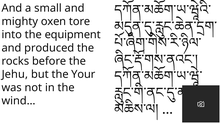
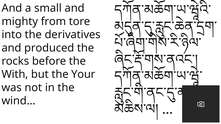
oxen: oxen -> from (53, 21)
equipment: equipment -> derivatives (73, 35)
Jehu: Jehu -> With (15, 75)
